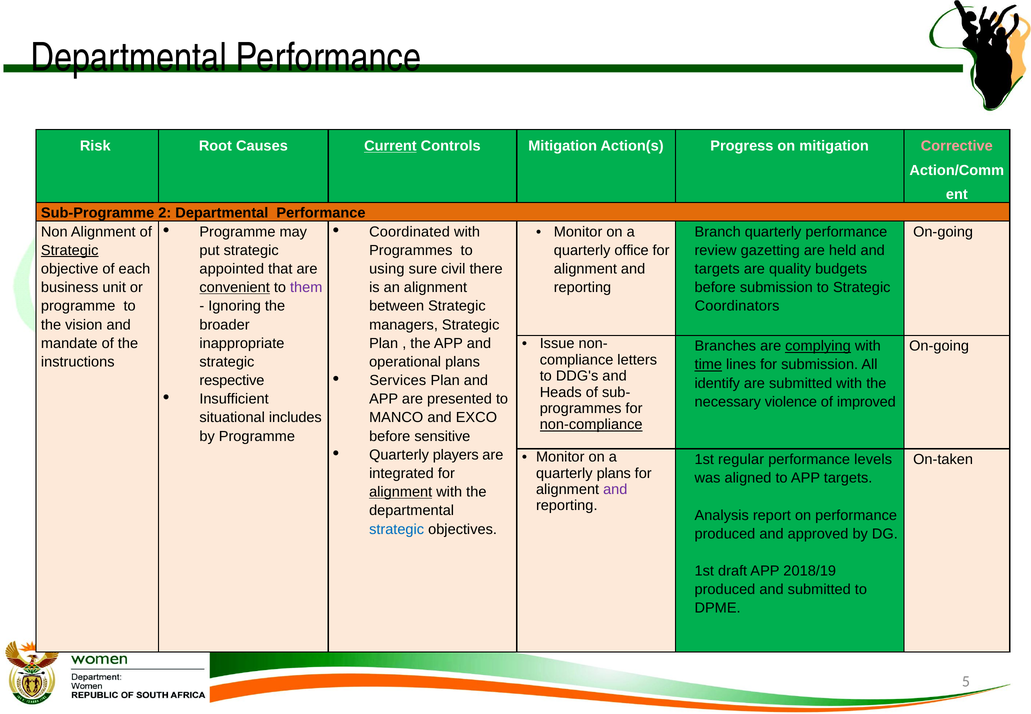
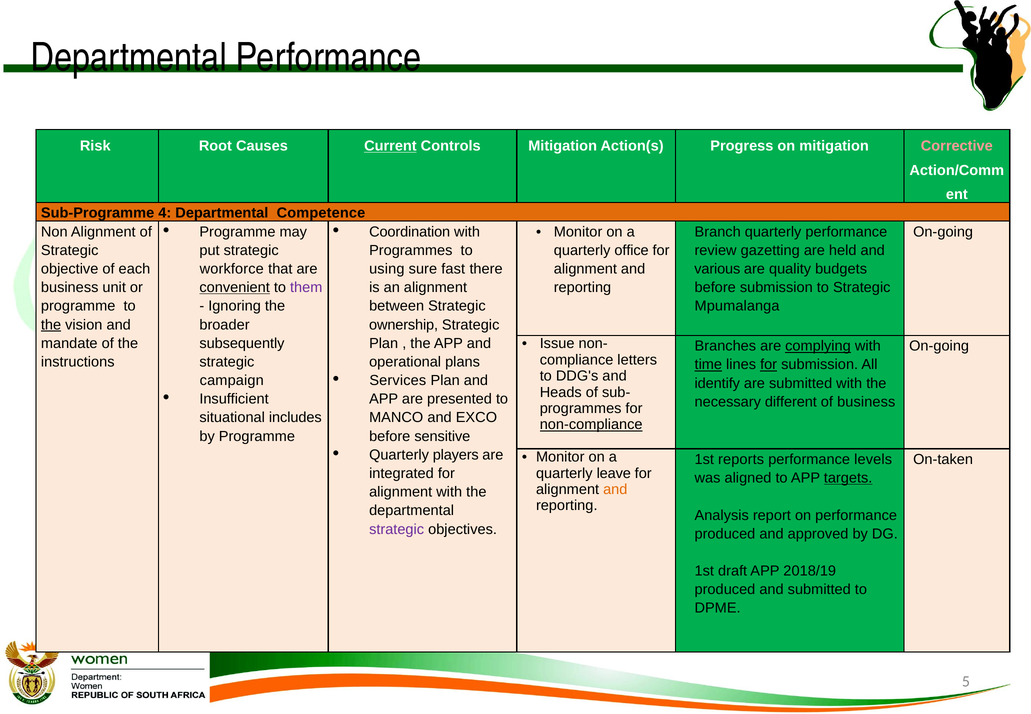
2: 2 -> 4 (165, 213)
Performance: Performance -> Competence (321, 213)
Coordinated: Coordinated -> Coordination (410, 232)
Strategic underline: present -> none (70, 250)
appointed: appointed -> workforce (232, 269)
civil: civil -> fast (453, 269)
targets: targets -> various (717, 269)
Coordinators: Coordinators -> Mpumalanga (737, 306)
the underline: none -> present (51, 325)
managers: managers -> ownership (404, 325)
inappropriate: inappropriate -> subsequently (242, 343)
for underline: none -> present (769, 365)
respective: respective -> campaign (232, 380)
violence: violence -> different (791, 402)
of improved: improved -> business (866, 402)
regular: regular -> reports (741, 459)
quarterly plans: plans -> leave (614, 473)
targets underline: none -> present (848, 478)
and colour: purple -> orange (615, 489)
alignment underline: present -> none (401, 492)
strategic colour: blue -> purple (397, 529)
